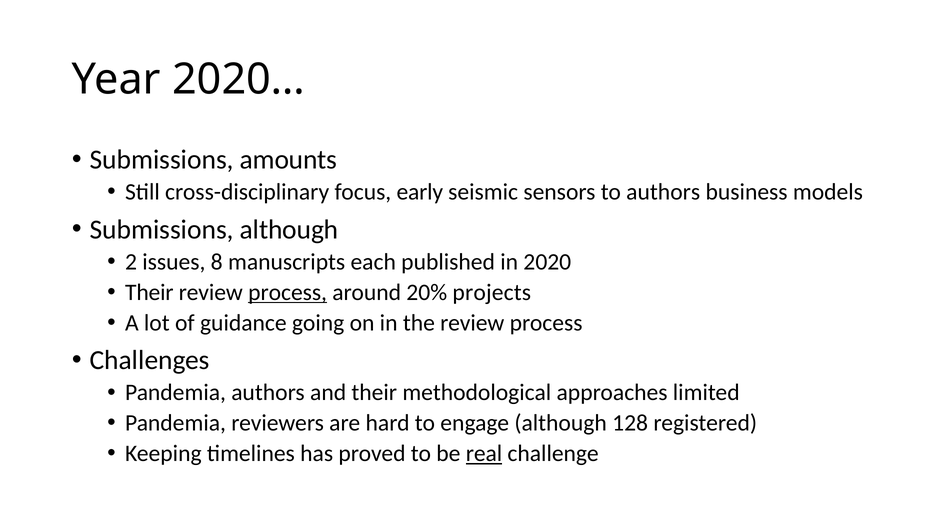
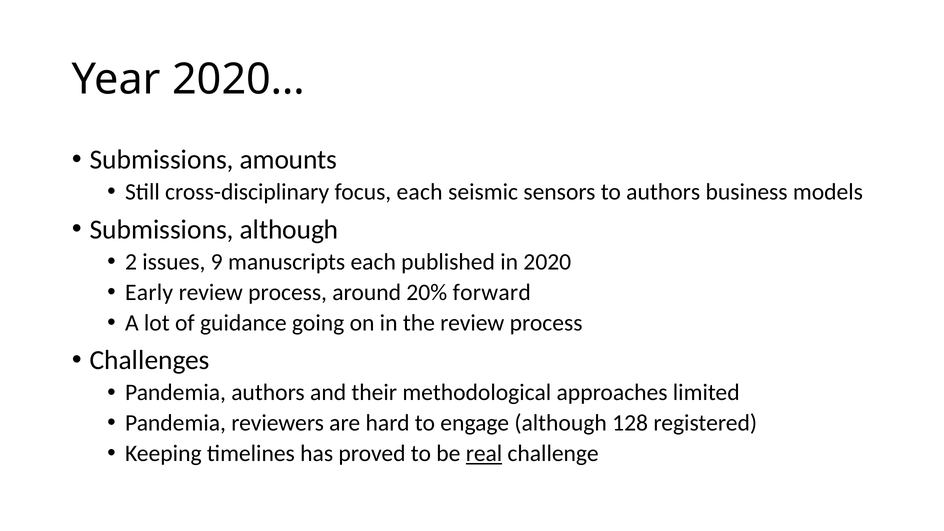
focus early: early -> each (420, 192)
8: 8 -> 9 (217, 262)
Their: Their -> Early (149, 292)
process underline: present -> none (288, 292)
projects: projects -> forward (492, 292)
